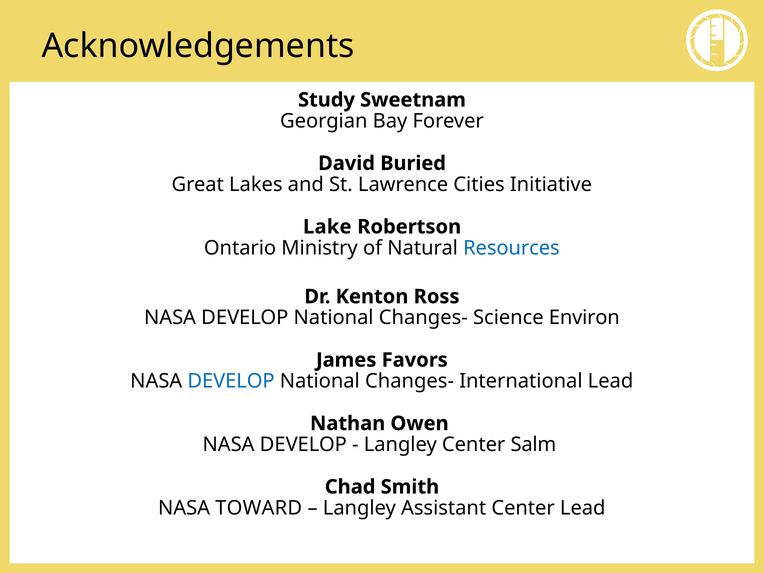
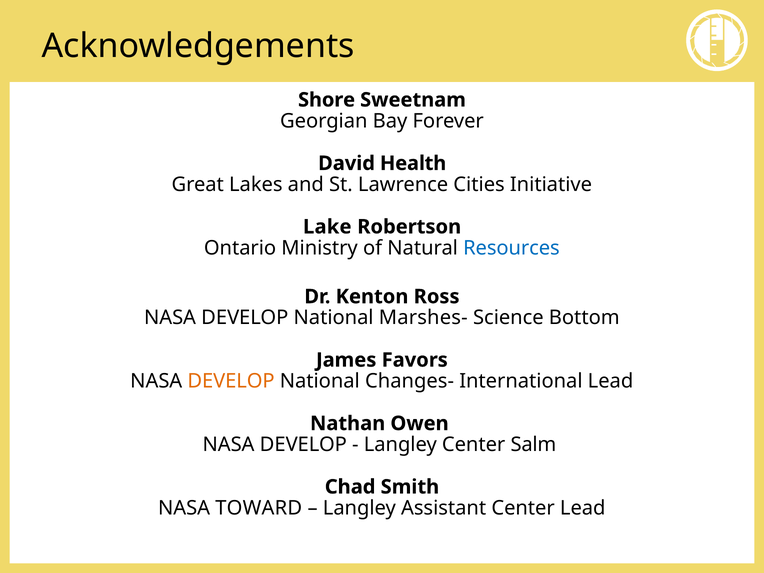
Study: Study -> Shore (327, 100)
Buried: Buried -> Health (413, 163)
Changes-: Changes- -> Marshes- (423, 318)
Environ: Environ -> Bottom (584, 318)
DEVELOP colour: blue -> orange (231, 381)
